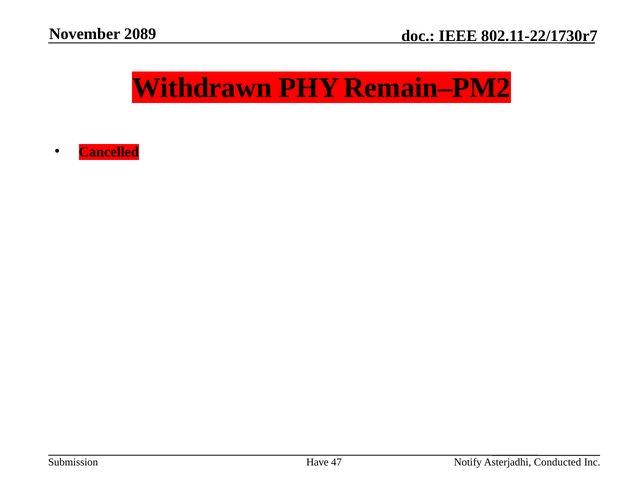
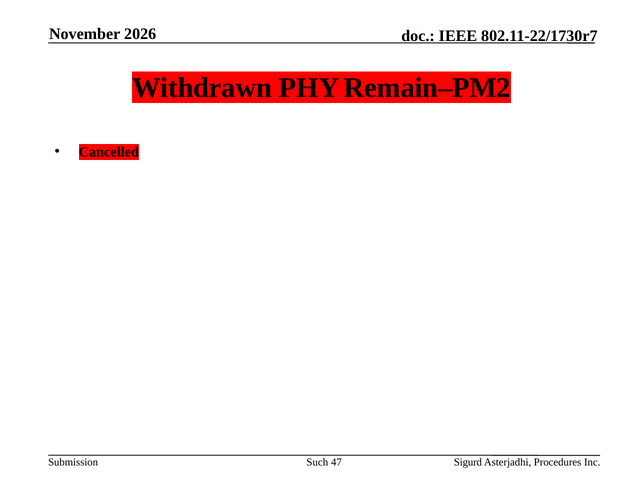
2089: 2089 -> 2026 (140, 34)
Have: Have -> Such (317, 463)
Notify: Notify -> Sigurd (468, 463)
Conducted: Conducted -> Procedures (558, 463)
